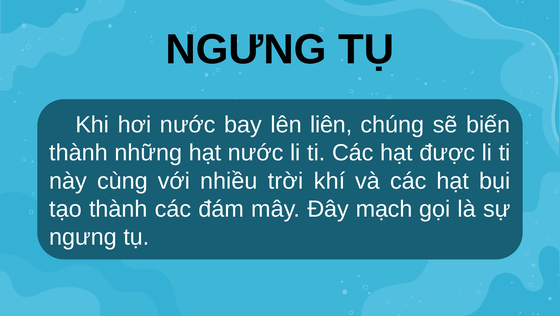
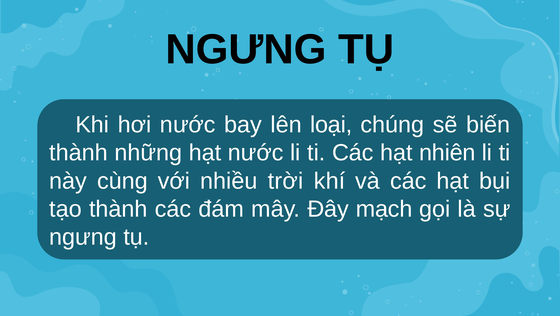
liên: liên -> loại (331, 125)
được: được -> nhiên (447, 153)
